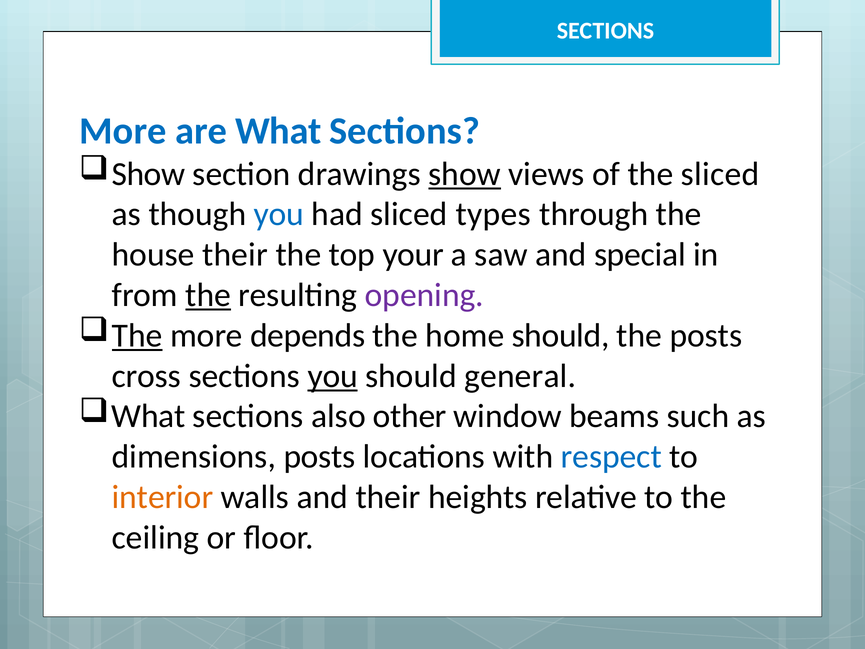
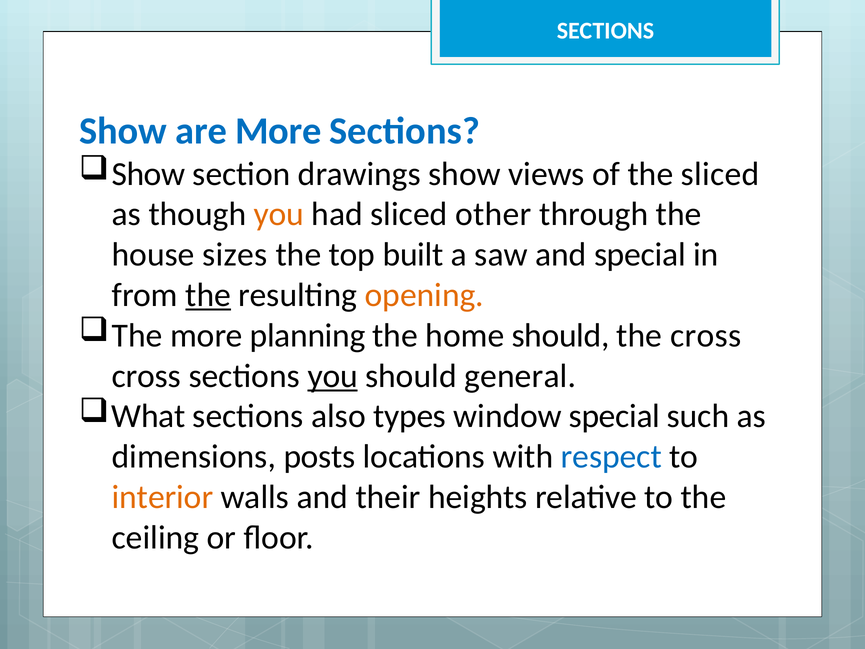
More: More -> Show (123, 131)
are What: What -> More (278, 131)
show underline: present -> none (465, 174)
you colour: blue -> orange (279, 214)
types: types -> other (493, 214)
house their: their -> sizes (235, 255)
your: your -> built (413, 255)
opening colour: purple -> orange (424, 295)
The underline: present -> none (137, 335)
depends: depends -> planning (308, 335)
the posts: posts -> cross (706, 335)
other: other -> types (410, 416)
window beams: beams -> special (614, 416)
